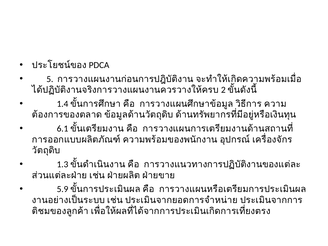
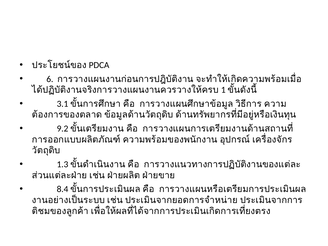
5: 5 -> 6 (50, 79)
2: 2 -> 1 (223, 90)
1.4: 1.4 -> 3.1 (63, 104)
6.1: 6.1 -> 9.2 (63, 129)
5.9: 5.9 -> 8.4 (63, 189)
